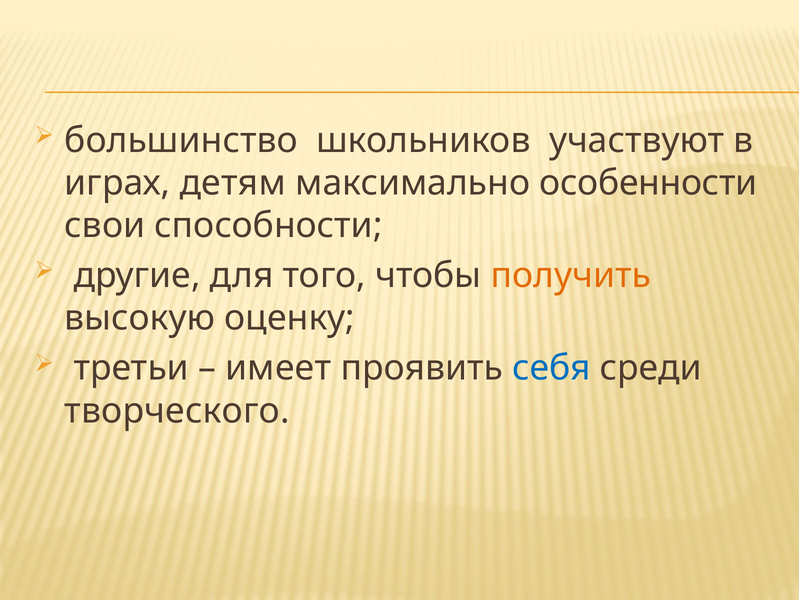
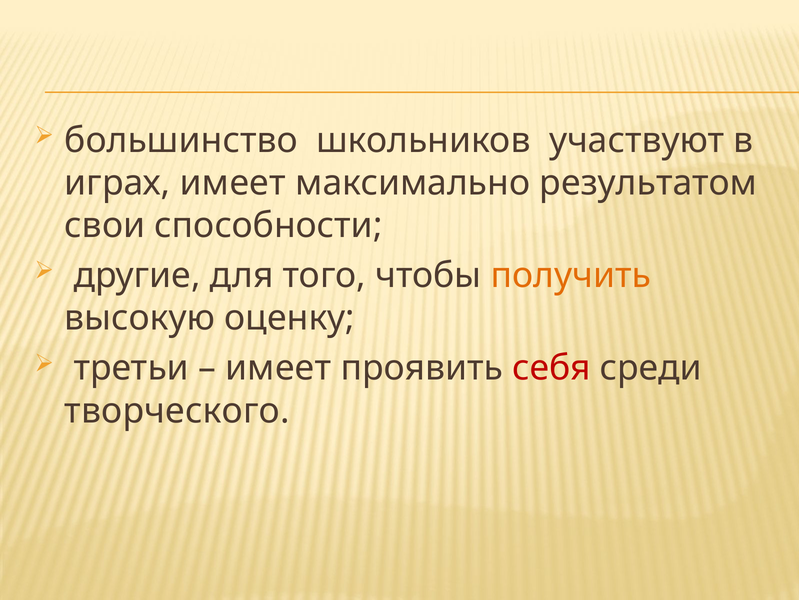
играх детям: детям -> имеет (233, 183)
особенности: особенности -> результатом (648, 183)
себя colour: blue -> red (552, 368)
